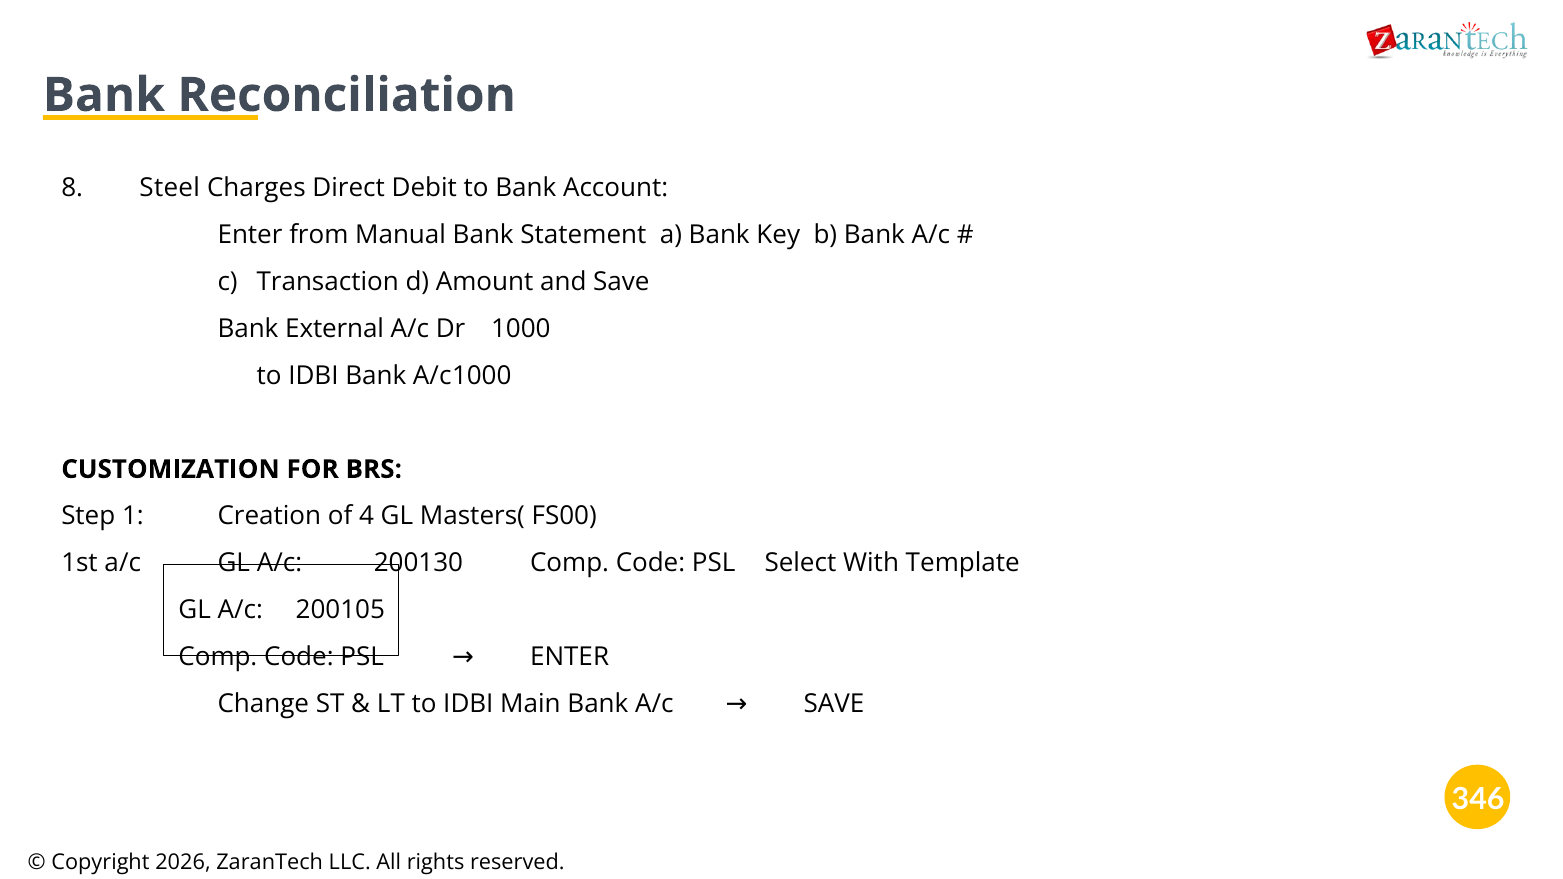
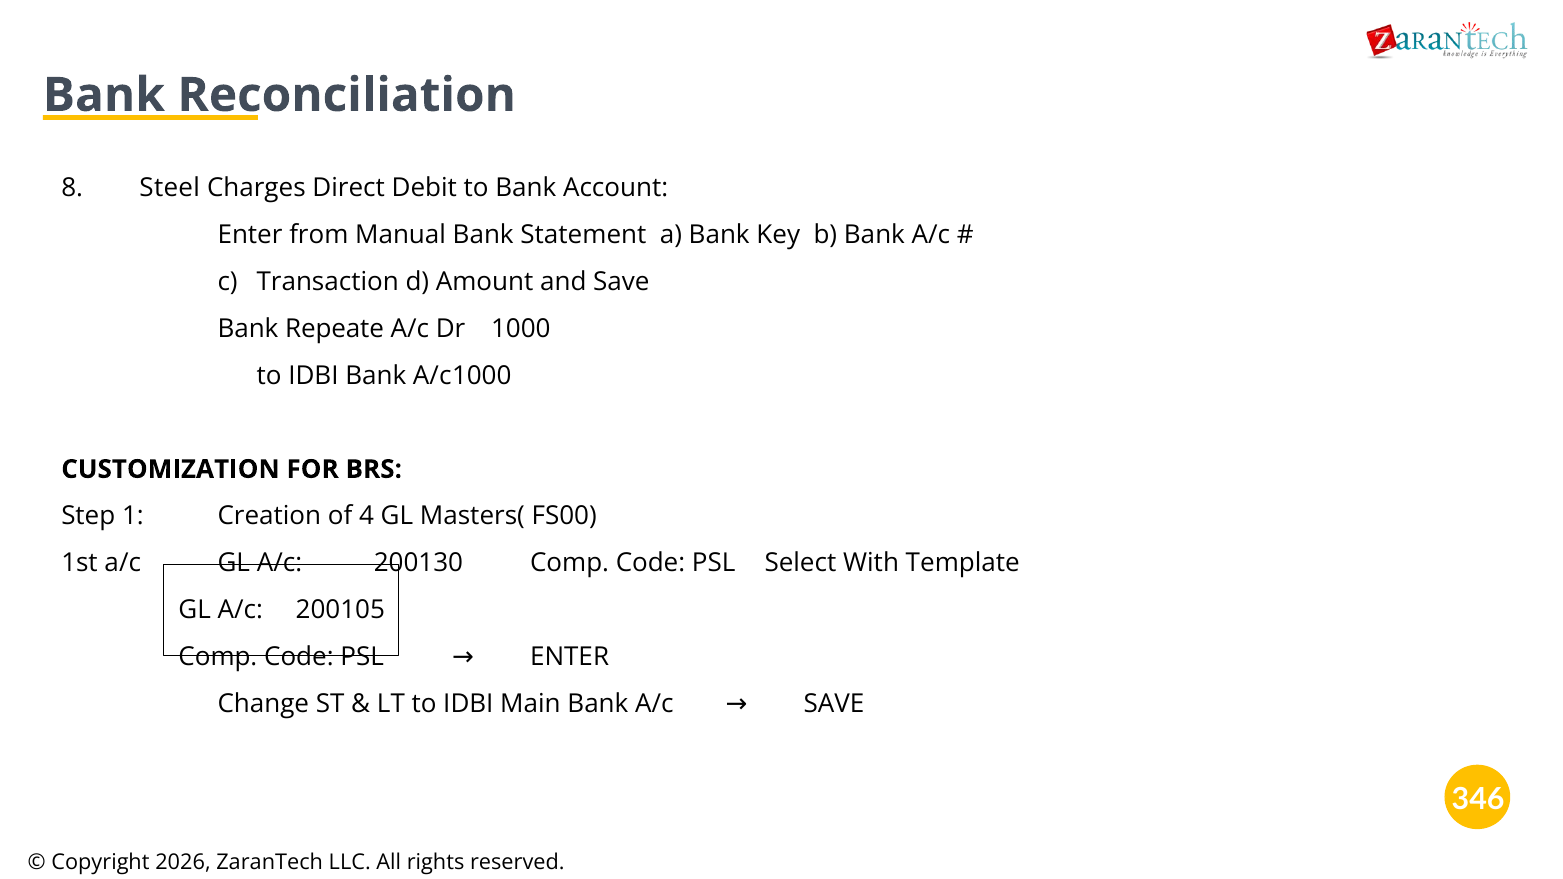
External: External -> Repeate (335, 329)
